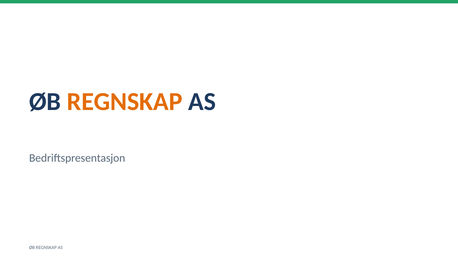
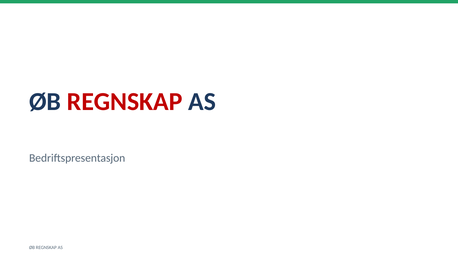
REGNSKAP colour: orange -> red (125, 102)
